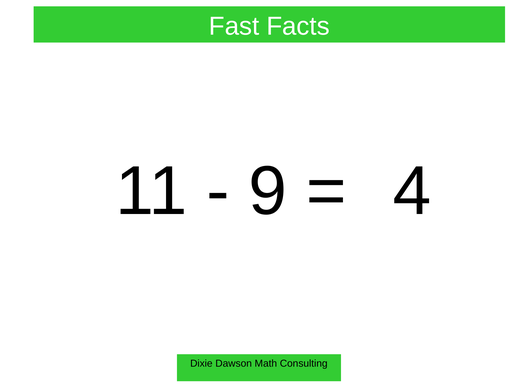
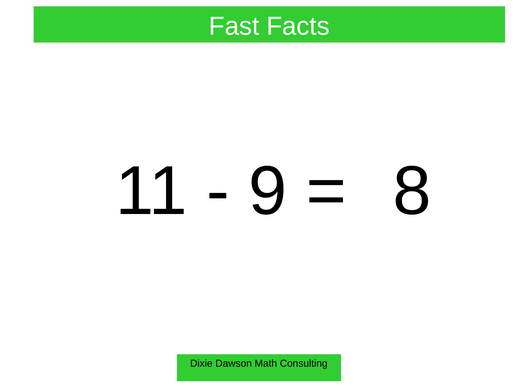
4: 4 -> 8 (412, 191)
